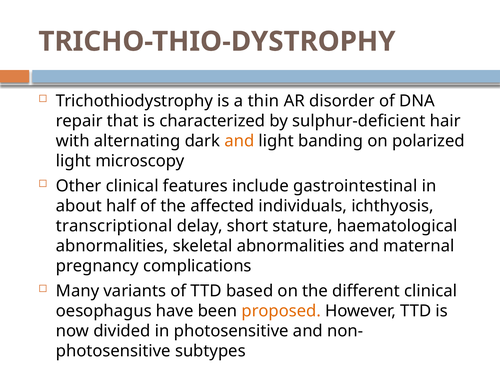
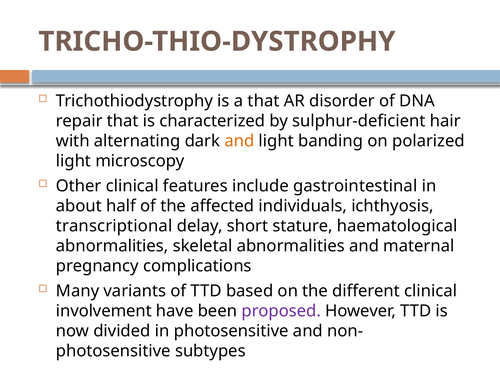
a thin: thin -> that (264, 101)
oesophagus: oesophagus -> involvement (104, 311)
proposed colour: orange -> purple (281, 311)
